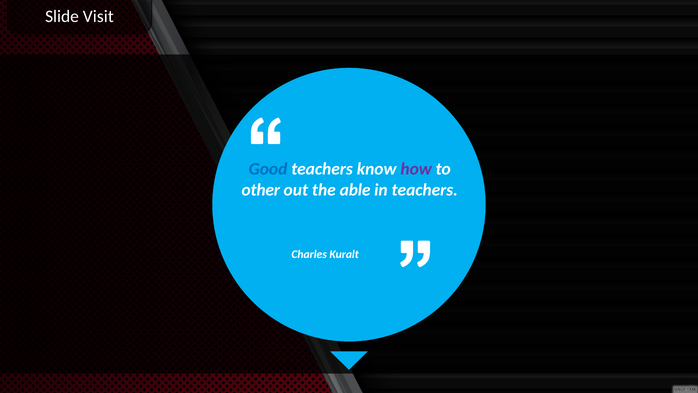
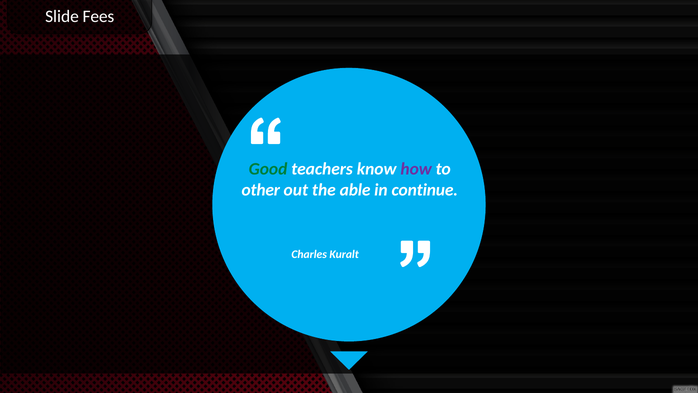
Visit: Visit -> Fees (98, 16)
Good colour: blue -> green (268, 169)
in teachers: teachers -> continue (425, 190)
